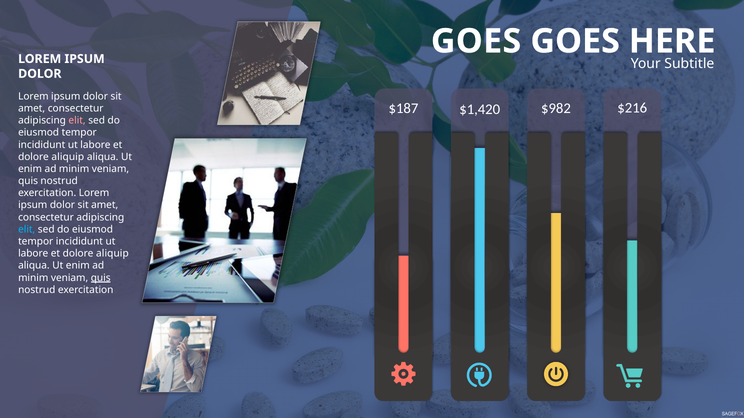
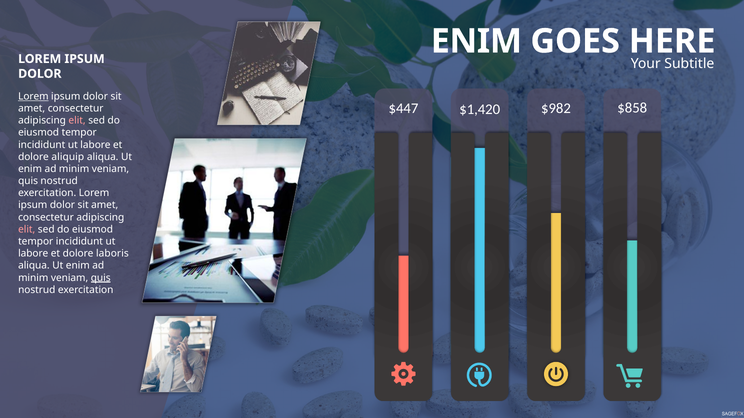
GOES: GOES -> ENIM (476, 41)
Lorem underline: none -> present (33, 96)
$187: $187 -> $447 (403, 109)
$216: $216 -> $858 (632, 108)
elit colour: light blue -> pink (27, 230)
aliquip: aliquip -> laboris (112, 254)
